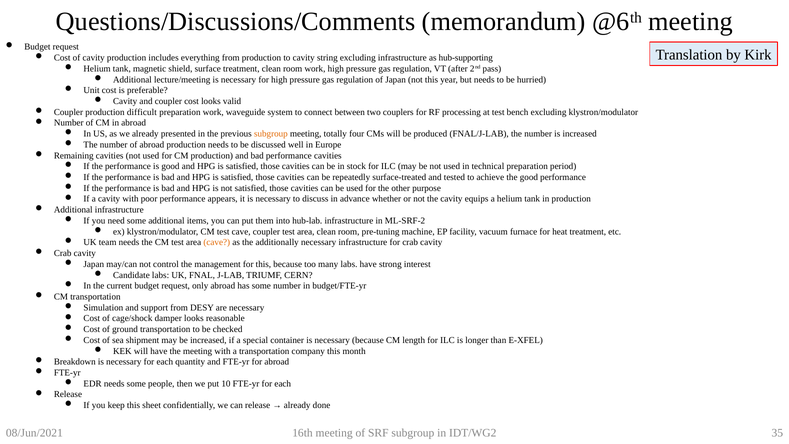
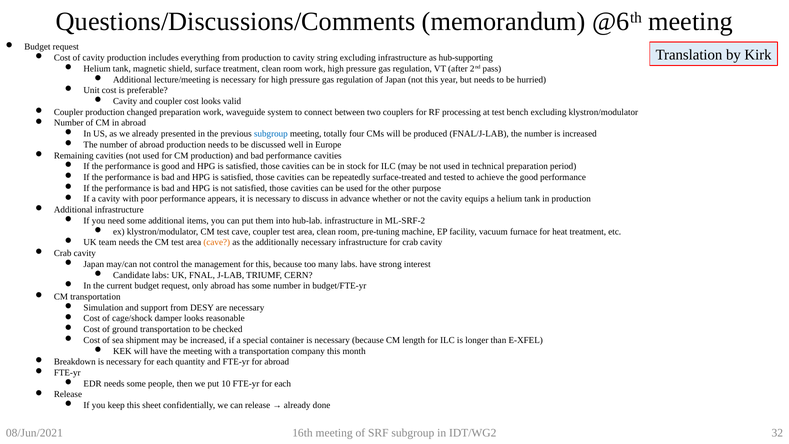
difficult: difficult -> changed (142, 112)
subgroup colour: orange -> blue (271, 134)
35: 35 -> 32 (777, 433)
